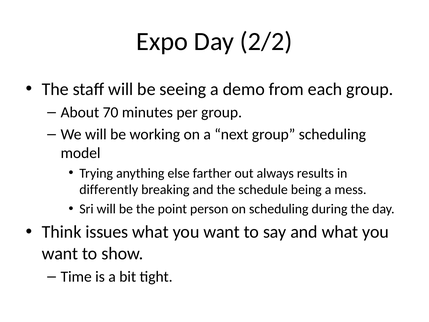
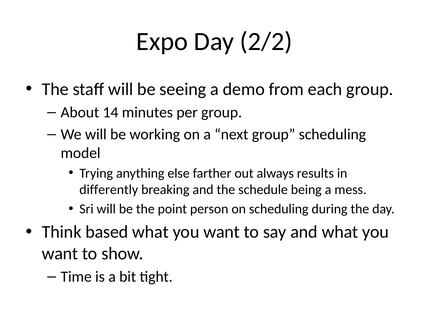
70: 70 -> 14 (111, 112)
issues: issues -> based (107, 232)
